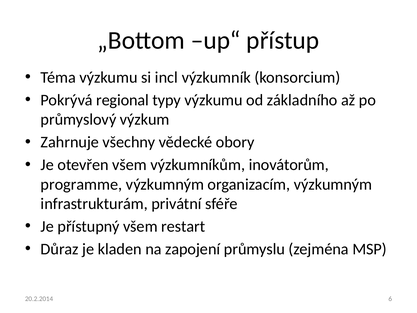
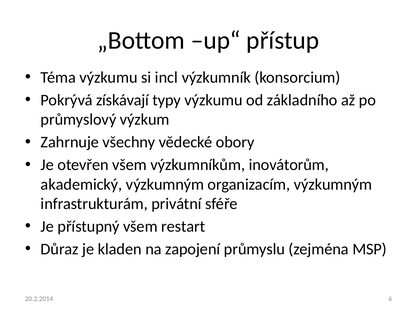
regional: regional -> získávají (123, 100)
programme: programme -> akademický (81, 184)
